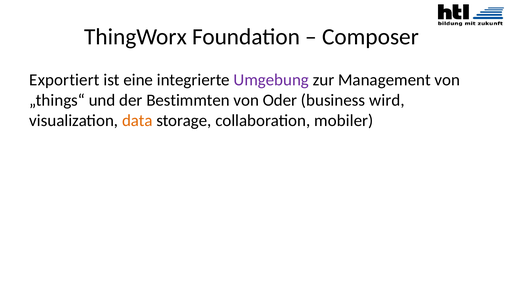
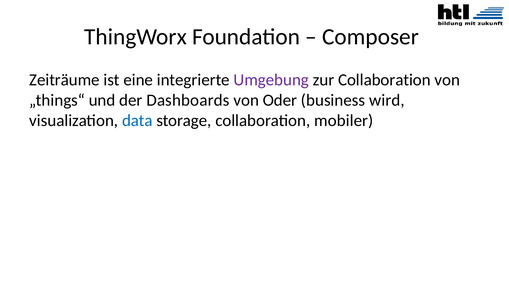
Exportiert: Exportiert -> Zeiträume (64, 80)
zur Management: Management -> Collaboration (384, 80)
Bestimmten: Bestimmten -> Dashboards (188, 100)
data colour: orange -> blue (137, 121)
